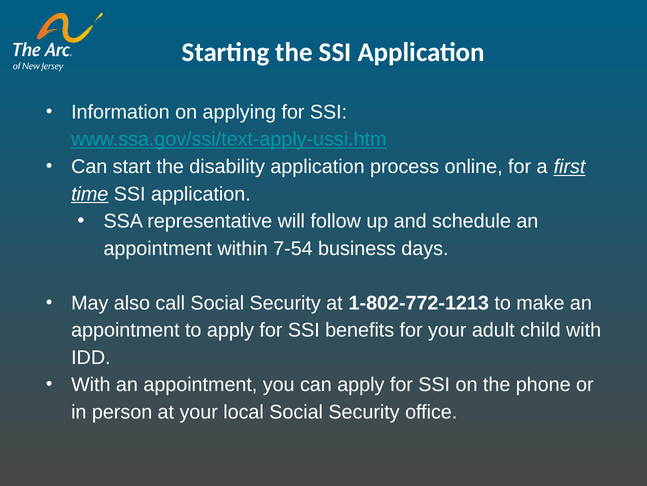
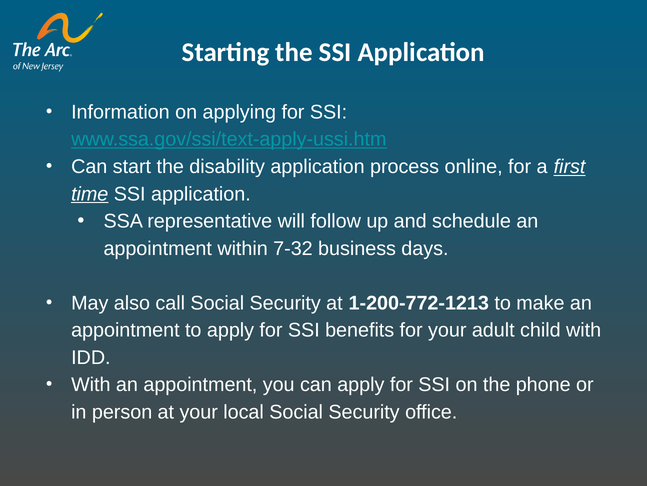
7-54: 7-54 -> 7-32 (293, 248)
1-802-772-1213: 1-802-772-1213 -> 1-200-772-1213 (419, 303)
